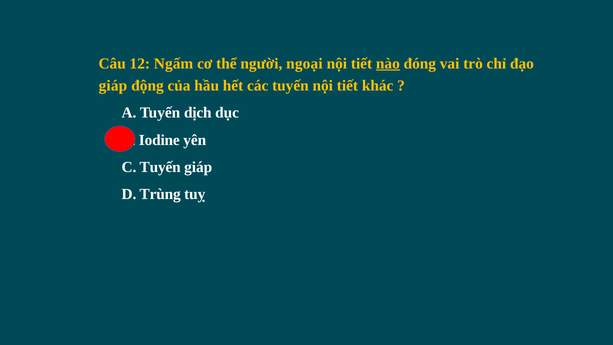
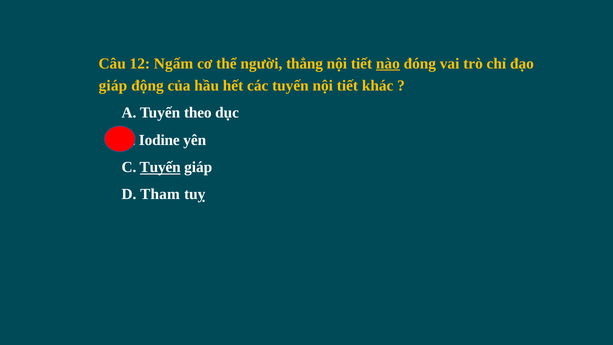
ngoại: ngoại -> thẳng (305, 64)
dịch: dịch -> theo (198, 113)
Tuyến underline: none -> present (160, 167)
Trùng: Trùng -> Tham (160, 194)
